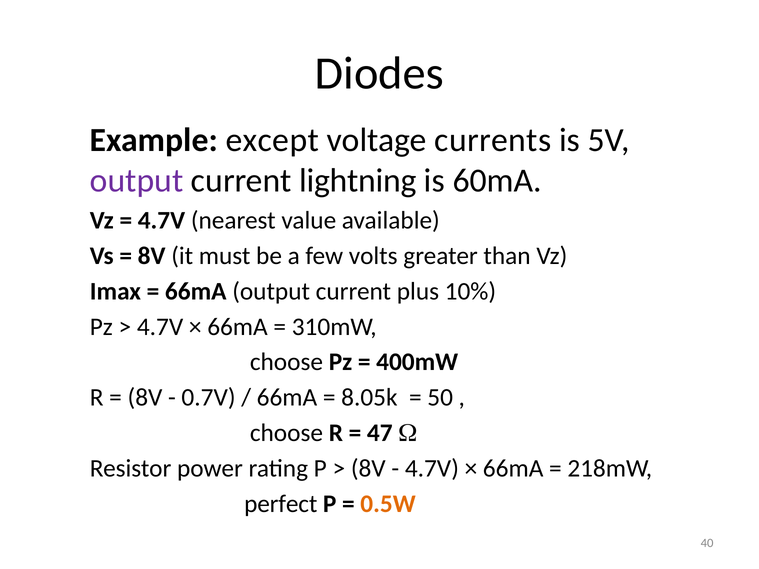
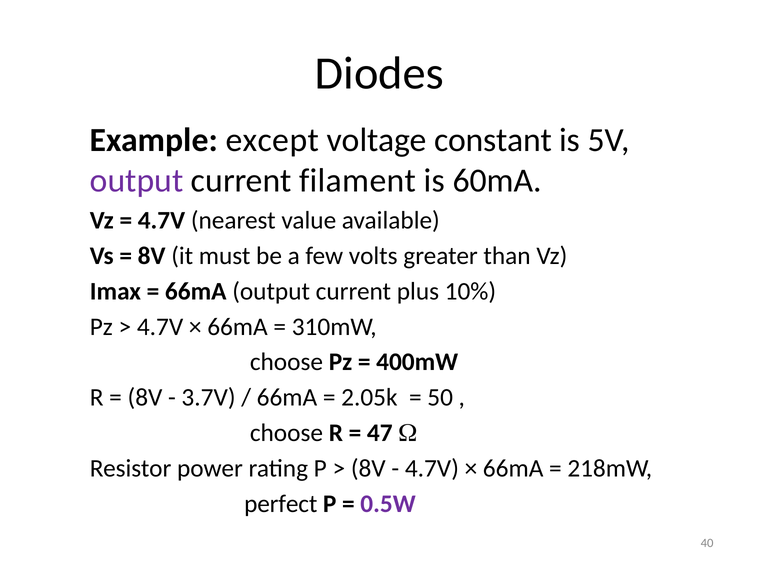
currents: currents -> constant (493, 140)
lightning: lightning -> filament (358, 181)
0.7V: 0.7V -> 3.7V (209, 398)
8.05k: 8.05k -> 2.05k (369, 398)
0.5W colour: orange -> purple (388, 504)
